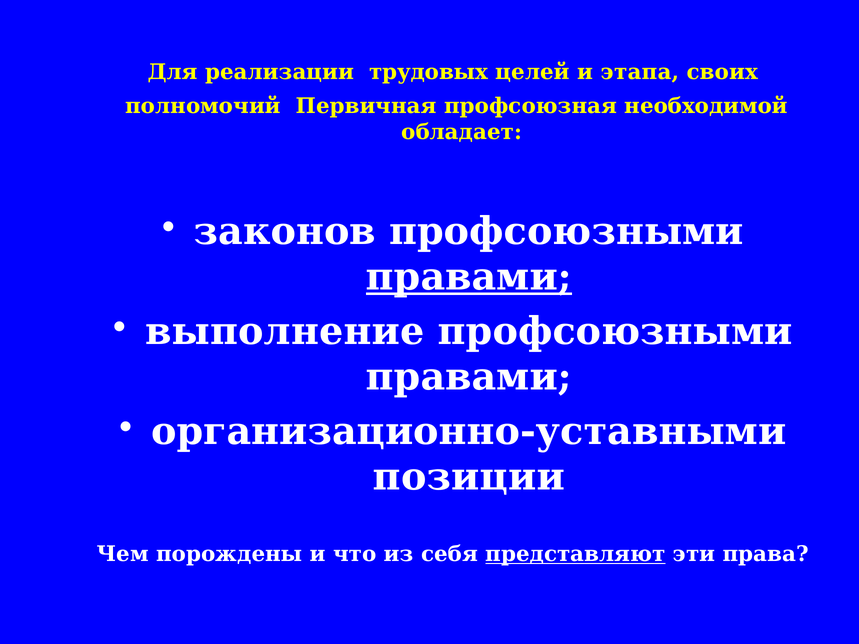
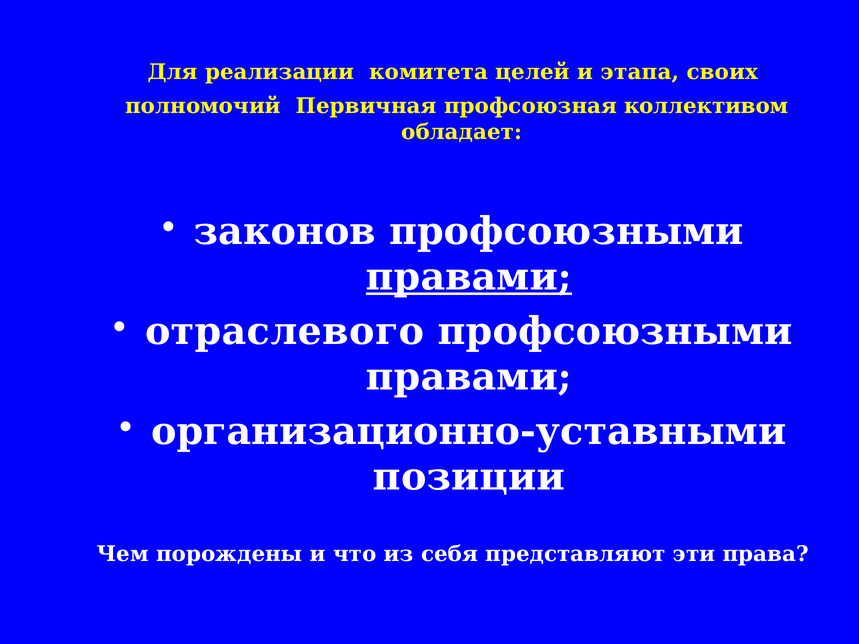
трудовых: трудовых -> комитета (429, 72)
необходимой: необходимой -> коллективом (706, 106)
выполнение: выполнение -> отраслевого (285, 332)
представляют underline: present -> none (575, 555)
